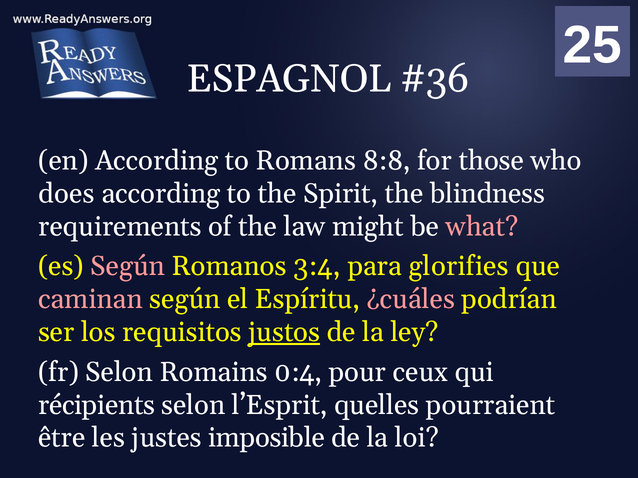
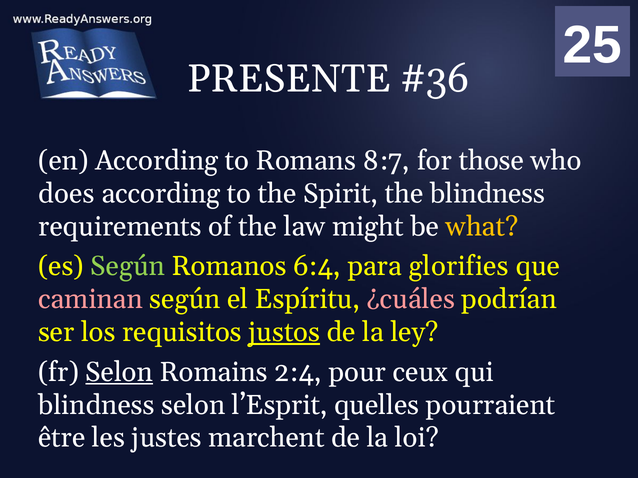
ESPAGNOL: ESPAGNOL -> PRESENTE (289, 79)
8:8: 8:8 -> 8:7 (386, 161)
what colour: pink -> yellow (482, 227)
Según colour: pink -> light green (128, 267)
3:4: 3:4 -> 6:4 (317, 267)
Selon underline: none -> present (119, 372)
0:4: 0:4 -> 2:4 (298, 372)
récipients: récipients -> blindness (96, 405)
imposible: imposible -> marchent (266, 438)
